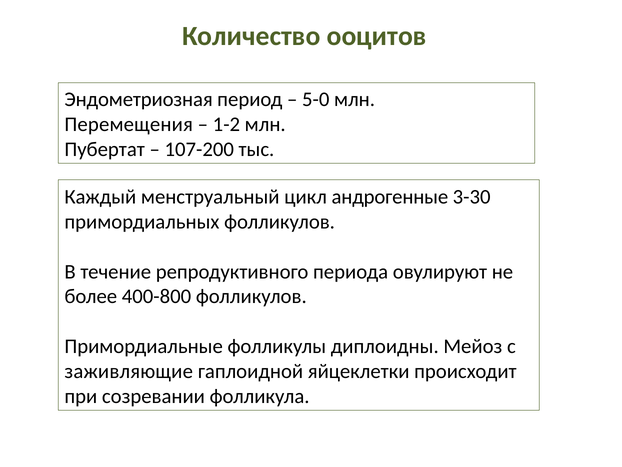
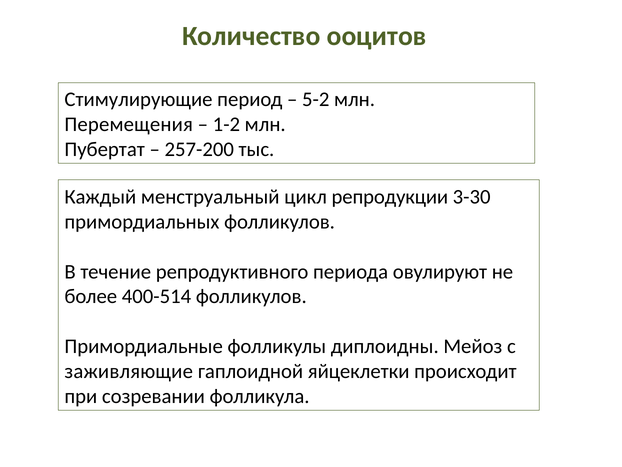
Эндометриозная: Эндометриозная -> Стимулирующие (138, 100)
5-0: 5-0 -> 5-2 (316, 100)
107-200: 107-200 -> 257-200 (199, 149)
андрогенные: андрогенные -> репродукции (390, 197)
400-800: 400-800 -> 400-514 (157, 296)
